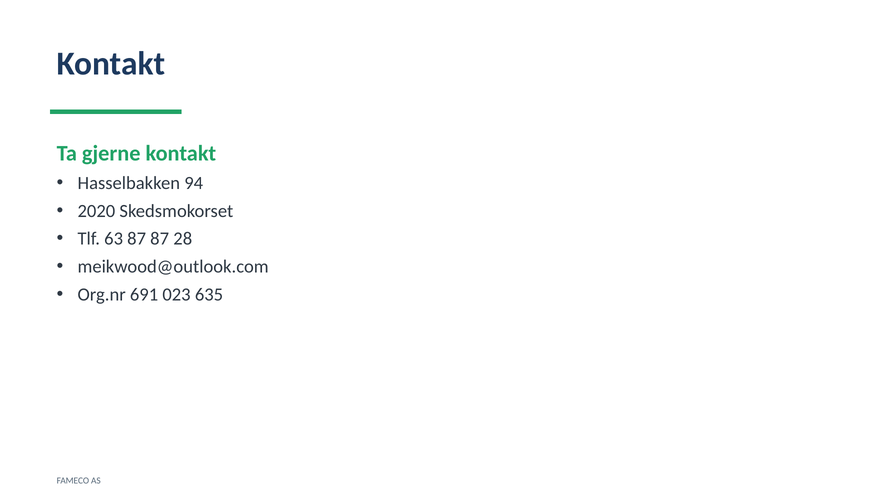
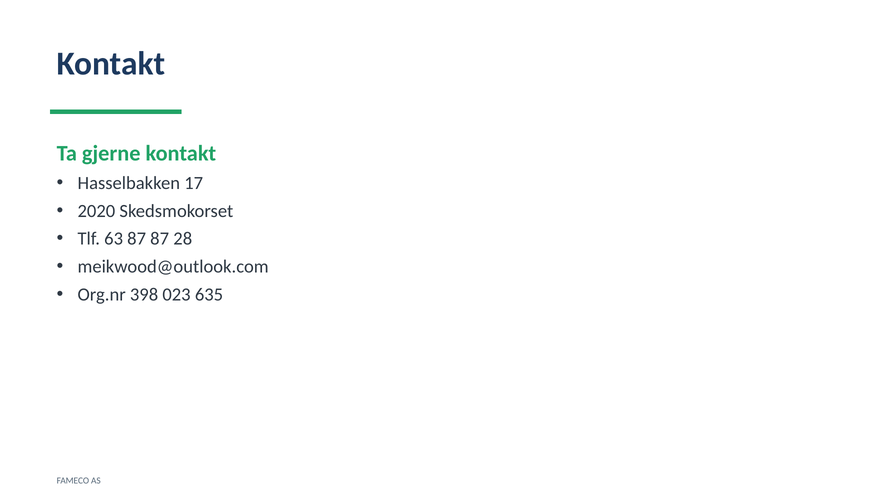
94: 94 -> 17 (194, 183)
691: 691 -> 398 (144, 295)
